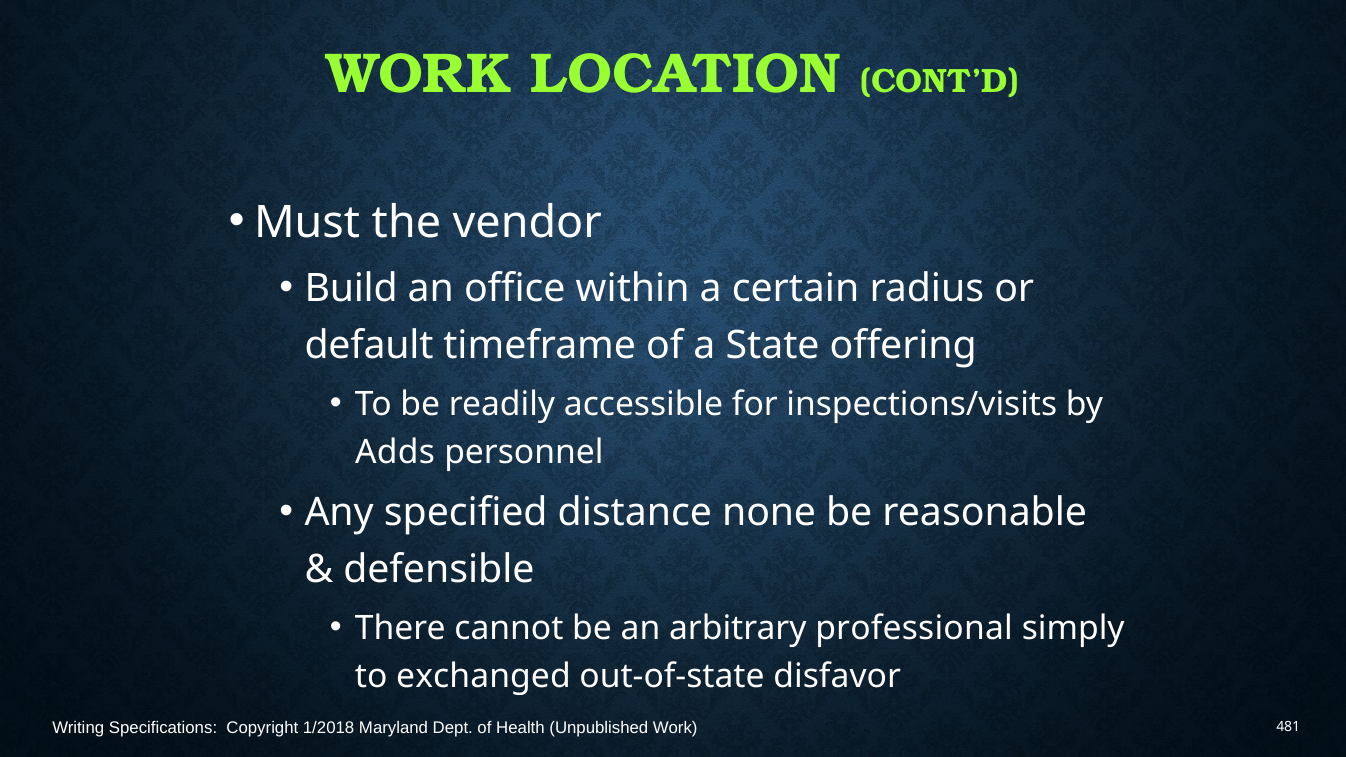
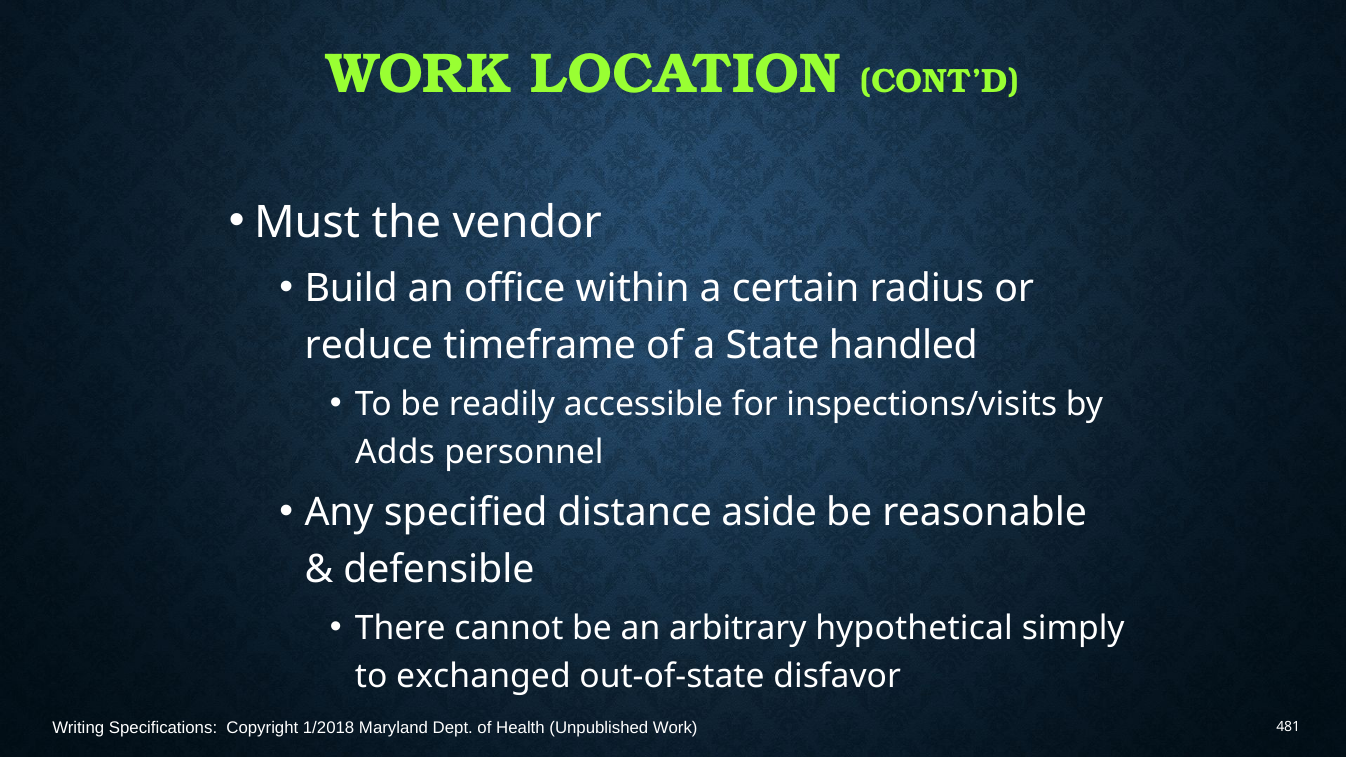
default: default -> reduce (369, 346)
offering: offering -> handled (903, 346)
none: none -> aside (769, 513)
professional: professional -> hypothetical (914, 628)
